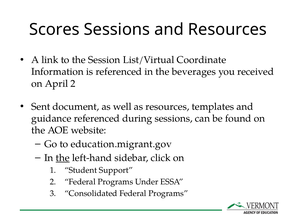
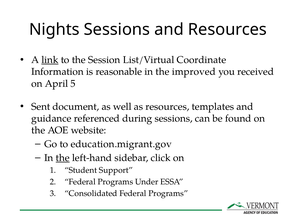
Scores: Scores -> Nights (54, 30)
link underline: none -> present (50, 60)
is referenced: referenced -> reasonable (119, 72)
beverages: beverages -> improved (194, 72)
April 2: 2 -> 5 (73, 84)
